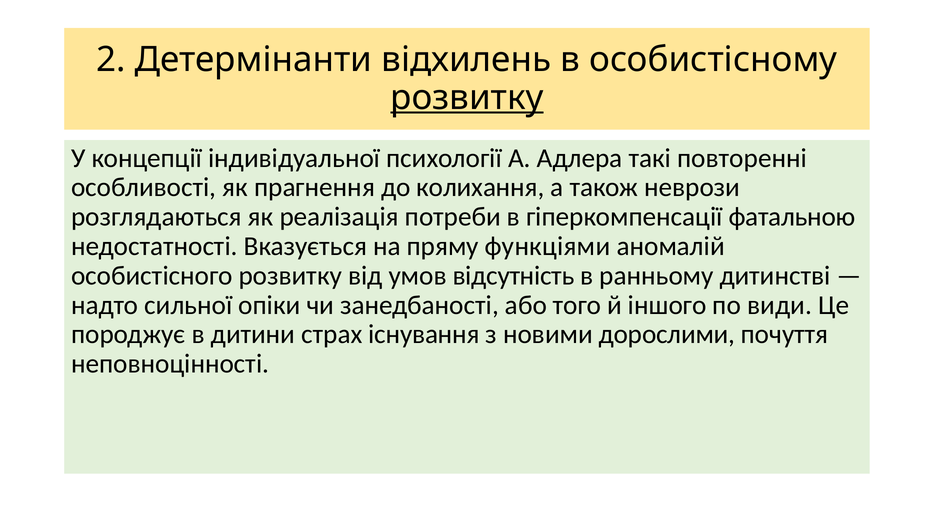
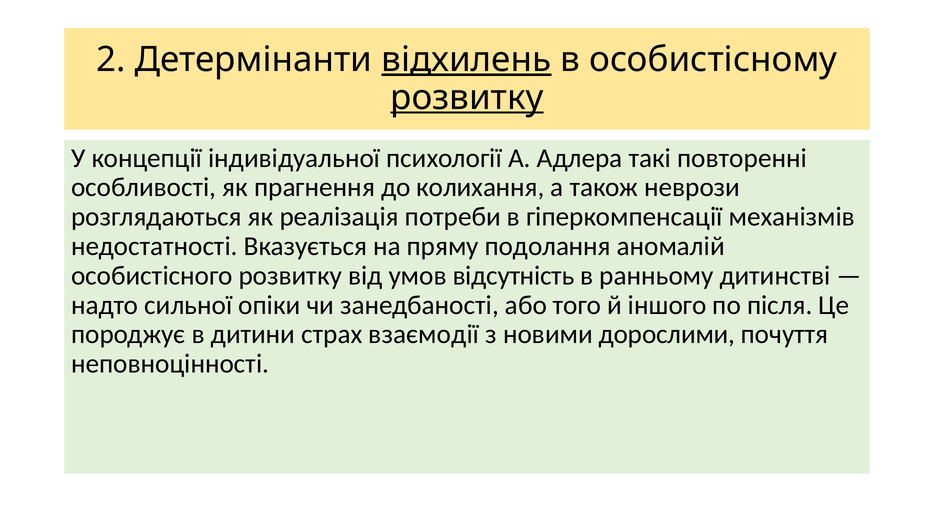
відхилень underline: none -> present (466, 60)
фатальною: фатальною -> механізмів (792, 217)
функціями: функціями -> подолання (548, 246)
види: види -> після (780, 305)
існування: існування -> взаємодії (424, 334)
